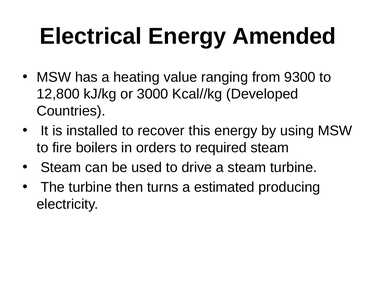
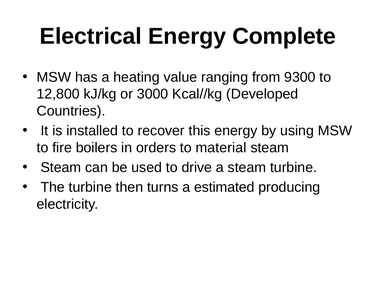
Amended: Amended -> Complete (284, 36)
required: required -> material (221, 148)
